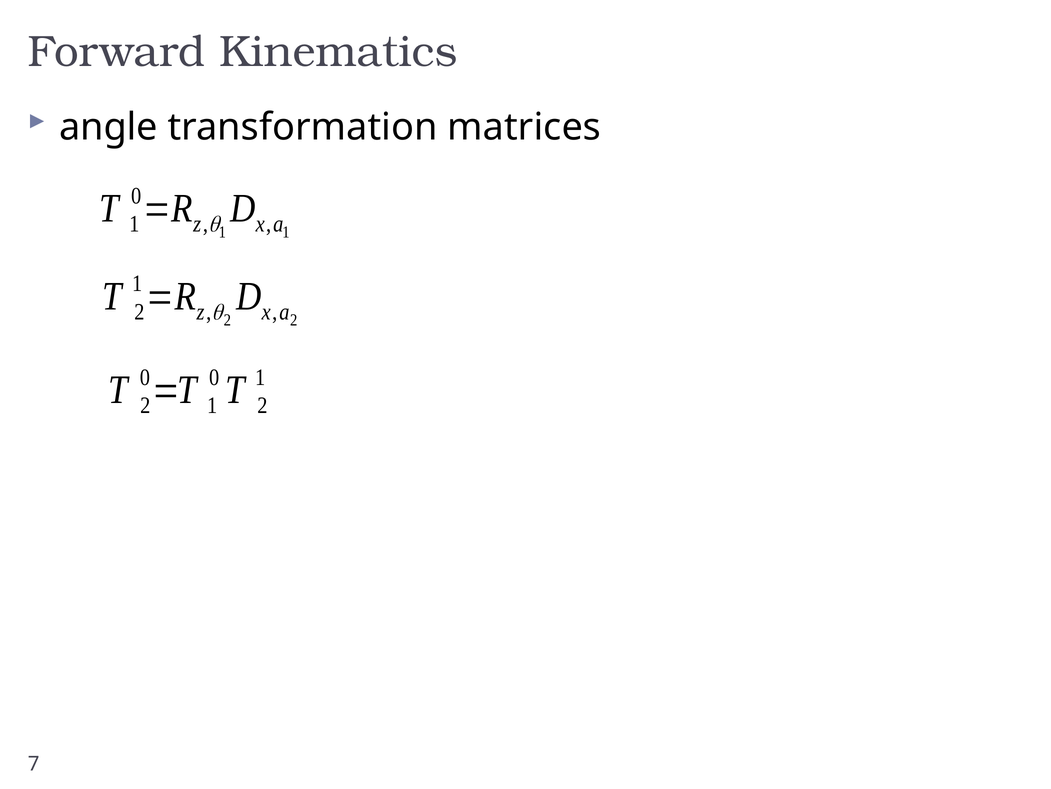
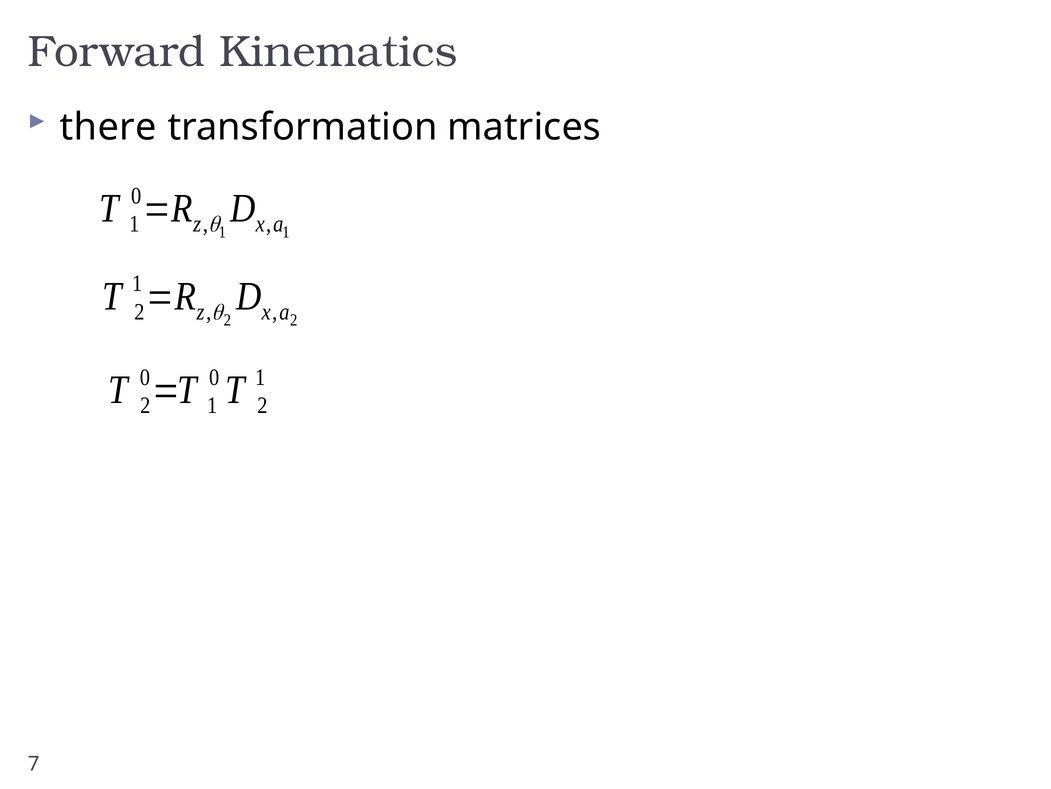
angle: angle -> there (108, 127)
